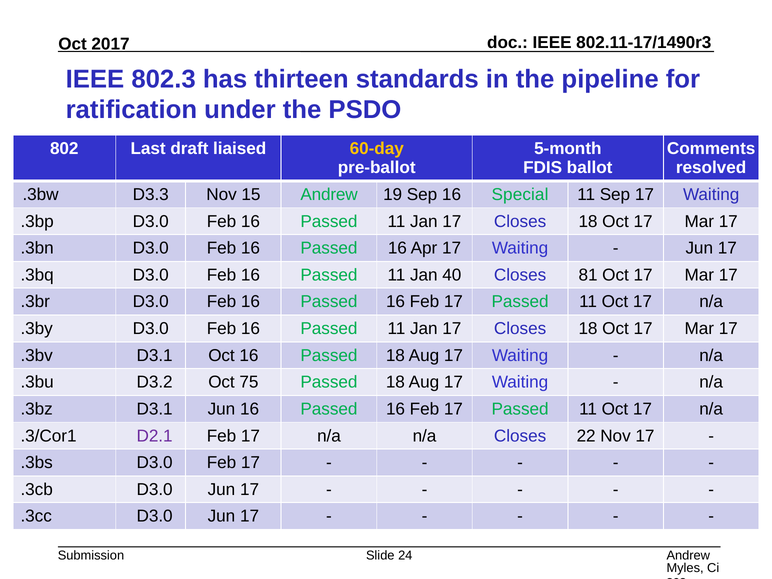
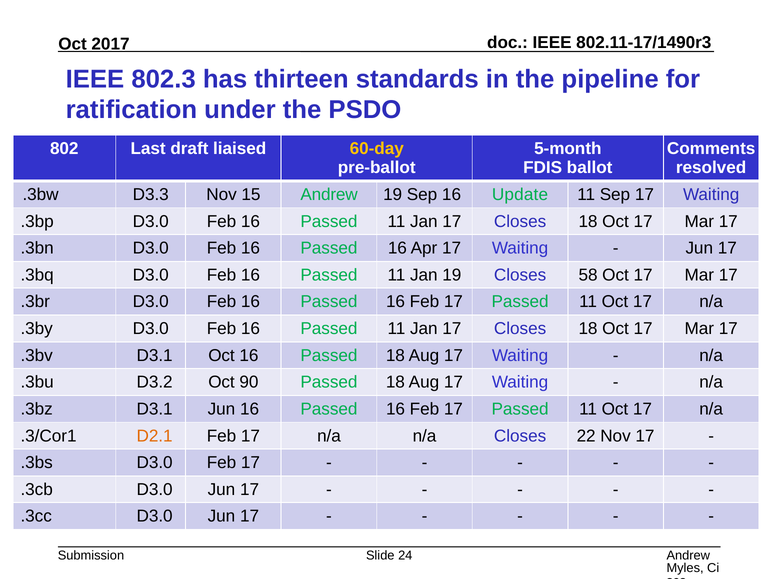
Special: Special -> Update (520, 195)
Jan 40: 40 -> 19 (452, 275)
81: 81 -> 58 (588, 275)
75: 75 -> 90 (249, 382)
D2.1 colour: purple -> orange (155, 436)
